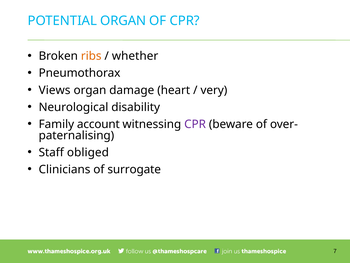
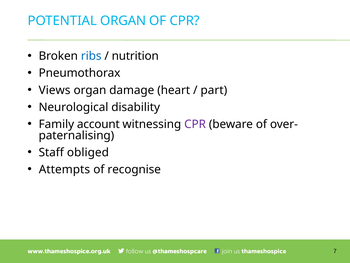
ribs colour: orange -> blue (91, 56)
whether: whether -> nutrition (135, 56)
very: very -> part (214, 90)
Clinicians: Clinicians -> Attempts (64, 169)
surrogate: surrogate -> recognise (134, 169)
